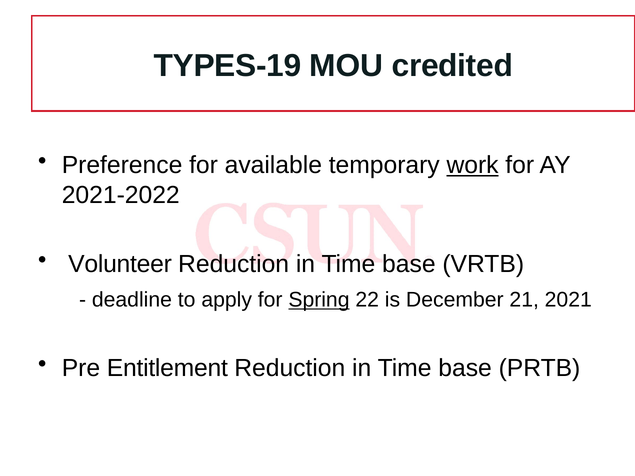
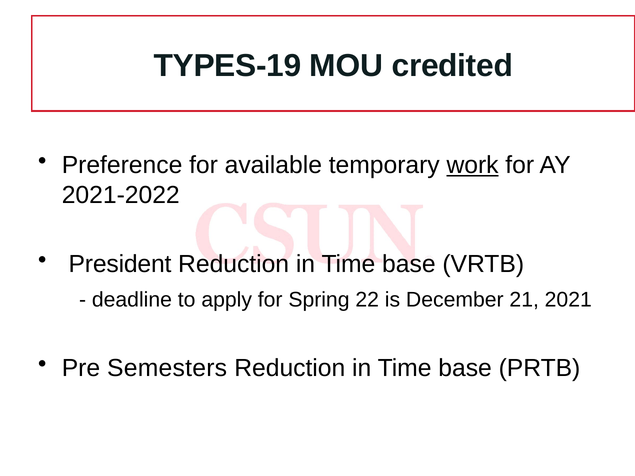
Volunteer: Volunteer -> President (120, 264)
Spring underline: present -> none (319, 300)
Entitlement: Entitlement -> Semesters (167, 368)
